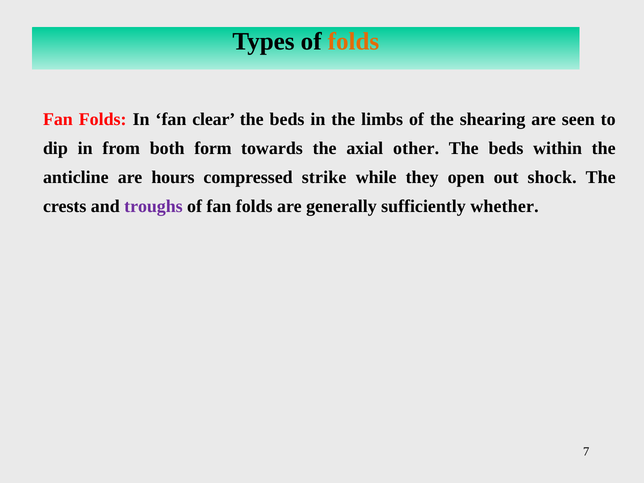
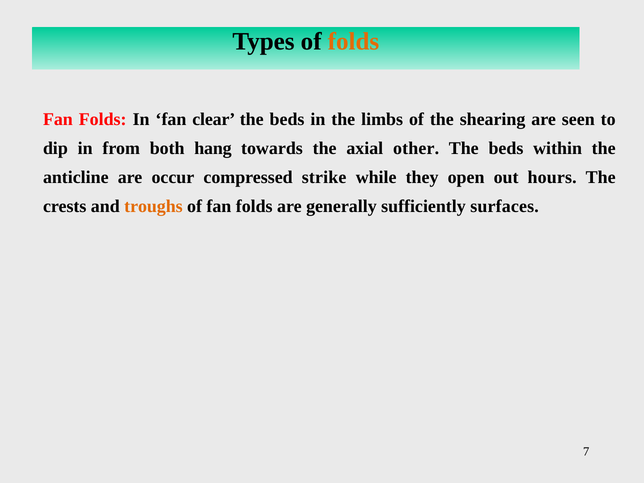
form: form -> hang (213, 148)
hours: hours -> occur (173, 177)
shock: shock -> hours (552, 177)
troughs colour: purple -> orange (153, 206)
whether: whether -> surfaces (505, 206)
